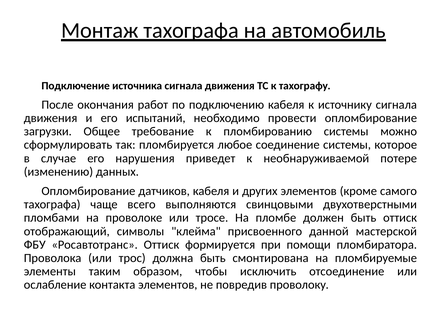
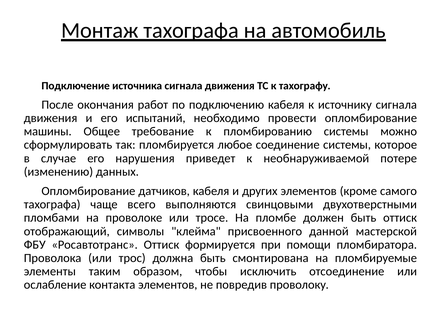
загрузки: загрузки -> машины (48, 132)
